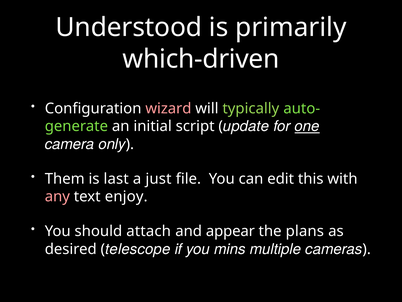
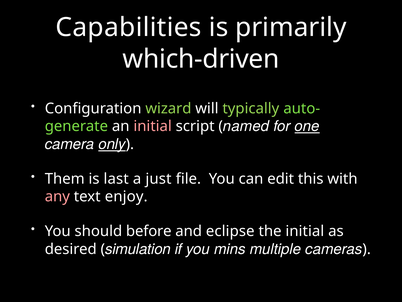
Understood: Understood -> Capabilities (129, 27)
wizard colour: pink -> light green (168, 108)
initial colour: white -> pink (153, 126)
update: update -> named (246, 126)
only underline: none -> present (112, 144)
attach: attach -> before (149, 231)
appear: appear -> eclipse (230, 231)
the plans: plans -> initial (305, 231)
telescope: telescope -> simulation (138, 249)
